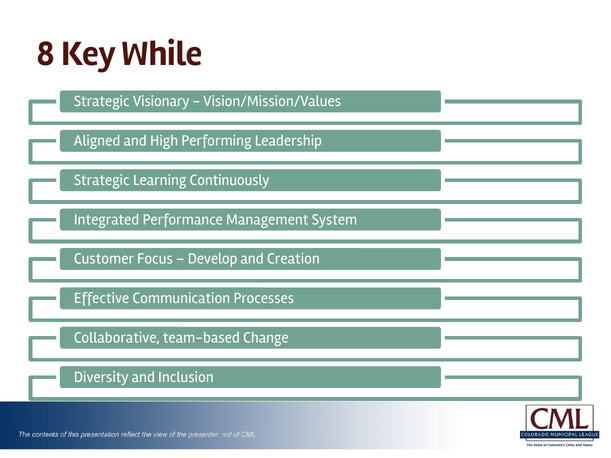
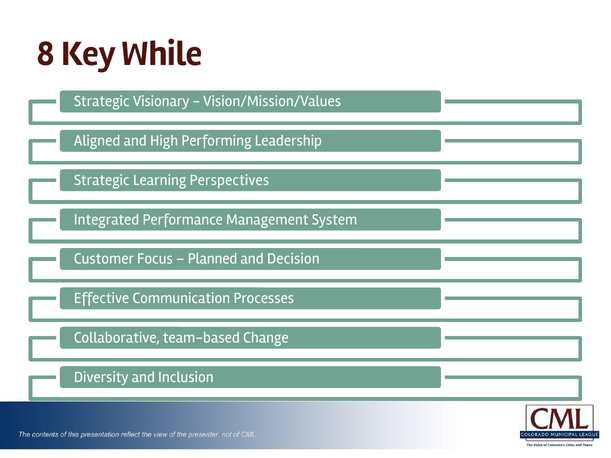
Continuously: Continuously -> Perspectives (229, 180)
Develop: Develop -> Planned (213, 259)
Creation: Creation -> Decision (293, 259)
